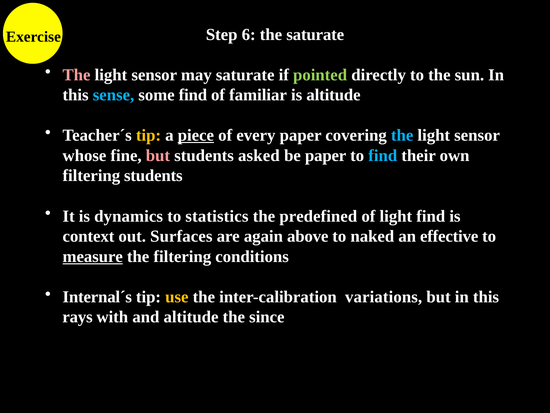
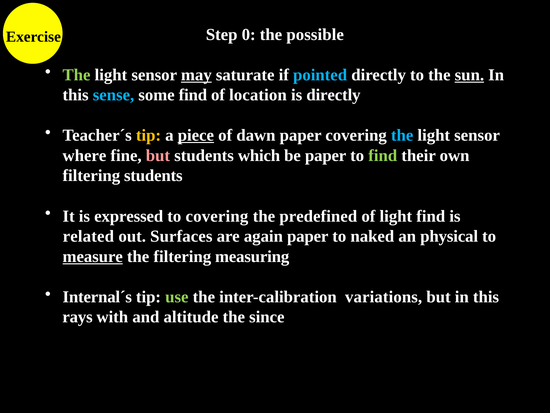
6: 6 -> 0 (249, 34)
the saturate: saturate -> possible (315, 34)
The colour: pink -> light green (77, 75)
may underline: none -> present (196, 75)
pointed colour: light green -> light blue (320, 75)
sun underline: none -> present (469, 75)
familiar: familiar -> location (258, 95)
is altitude: altitude -> directly (333, 95)
every: every -> dawn (256, 135)
whose: whose -> where (84, 155)
asked: asked -> which (259, 155)
find colour: light blue -> light green (383, 155)
dynamics: dynamics -> expressed (129, 216)
to statistics: statistics -> covering (217, 216)
context: context -> related (88, 236)
again above: above -> paper (308, 236)
effective: effective -> physical (449, 236)
conditions: conditions -> measuring (252, 256)
use colour: yellow -> light green (177, 297)
